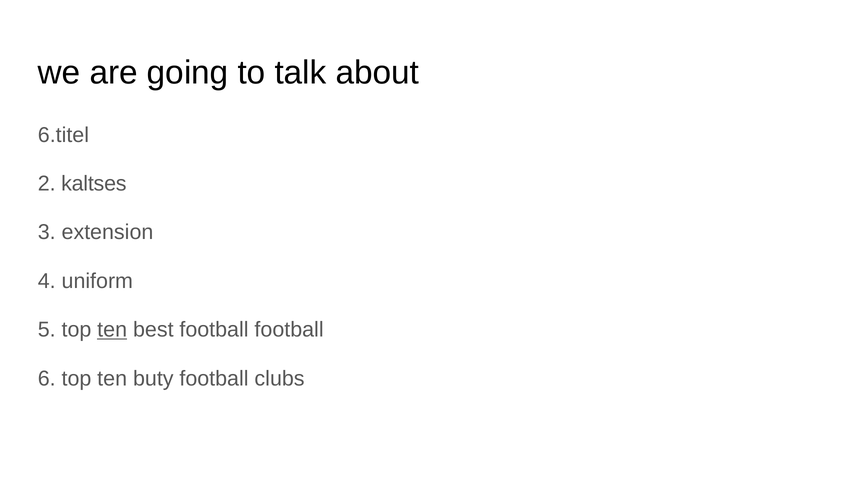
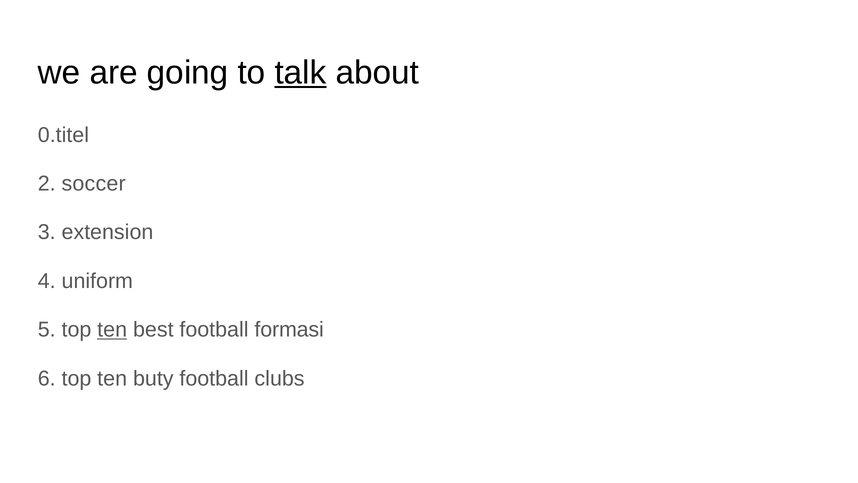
talk underline: none -> present (301, 73)
6.titel: 6.titel -> 0.titel (63, 135)
kaltses: kaltses -> soccer (94, 184)
football football: football -> formasi (289, 330)
